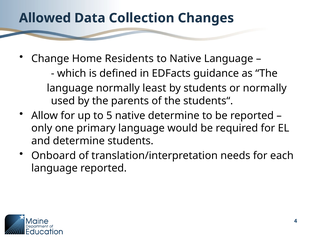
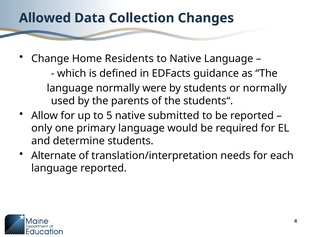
least: least -> were (154, 88)
native determine: determine -> submitted (174, 116)
Onboard: Onboard -> Alternate (54, 156)
